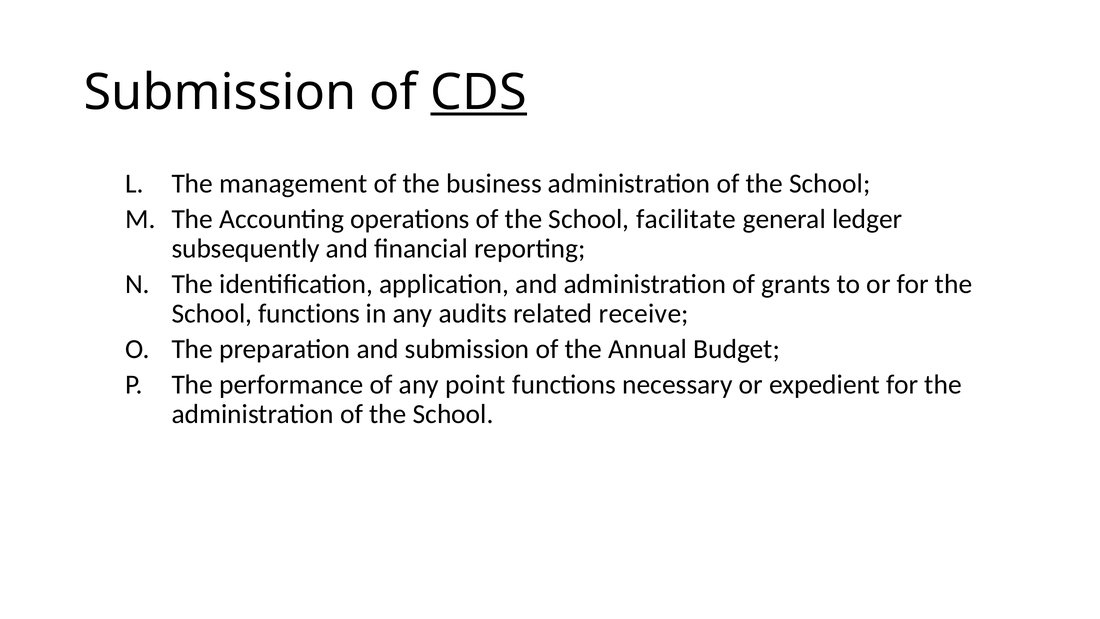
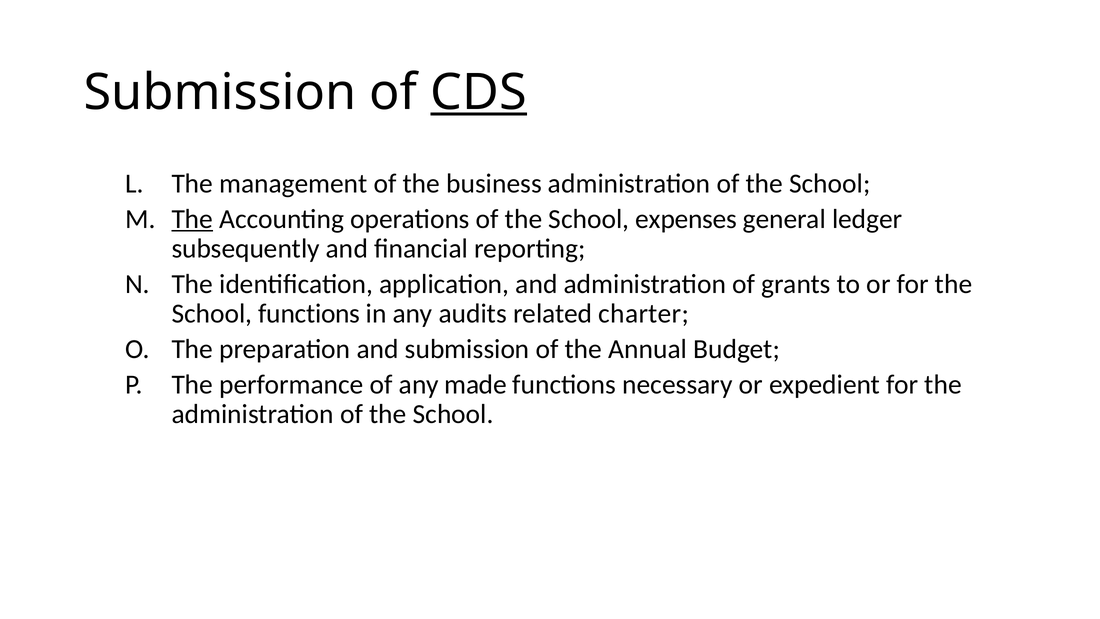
The underline: none -> present (192, 219)
facilitate: facilitate -> expenses (686, 219)
receive: receive -> charter (644, 314)
point: point -> made (476, 385)
